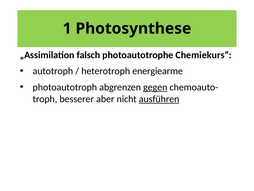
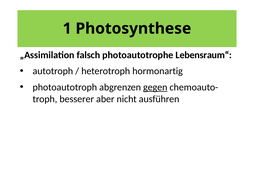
Chemiekurs“: Chemiekurs“ -> Lebensraum“ (204, 55)
energiearme: energiearme -> hormonartig (158, 71)
ausführen underline: present -> none (159, 99)
